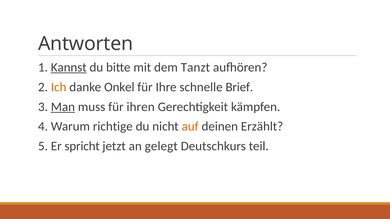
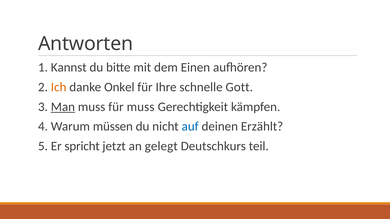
Kannst underline: present -> none (69, 67)
Tanzt: Tanzt -> Einen (195, 67)
Brief: Brief -> Gott (239, 87)
für ihren: ihren -> muss (141, 107)
richtige: richtige -> müssen (113, 127)
auf colour: orange -> blue (190, 127)
